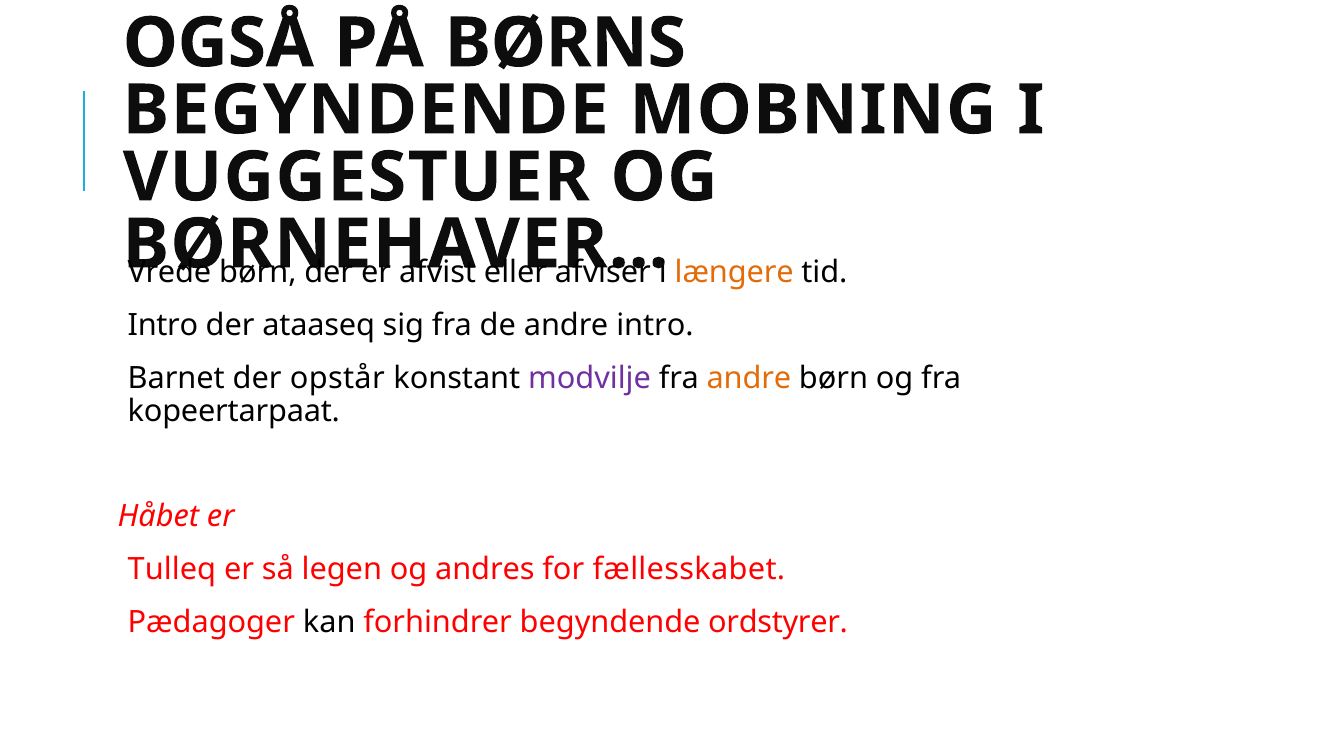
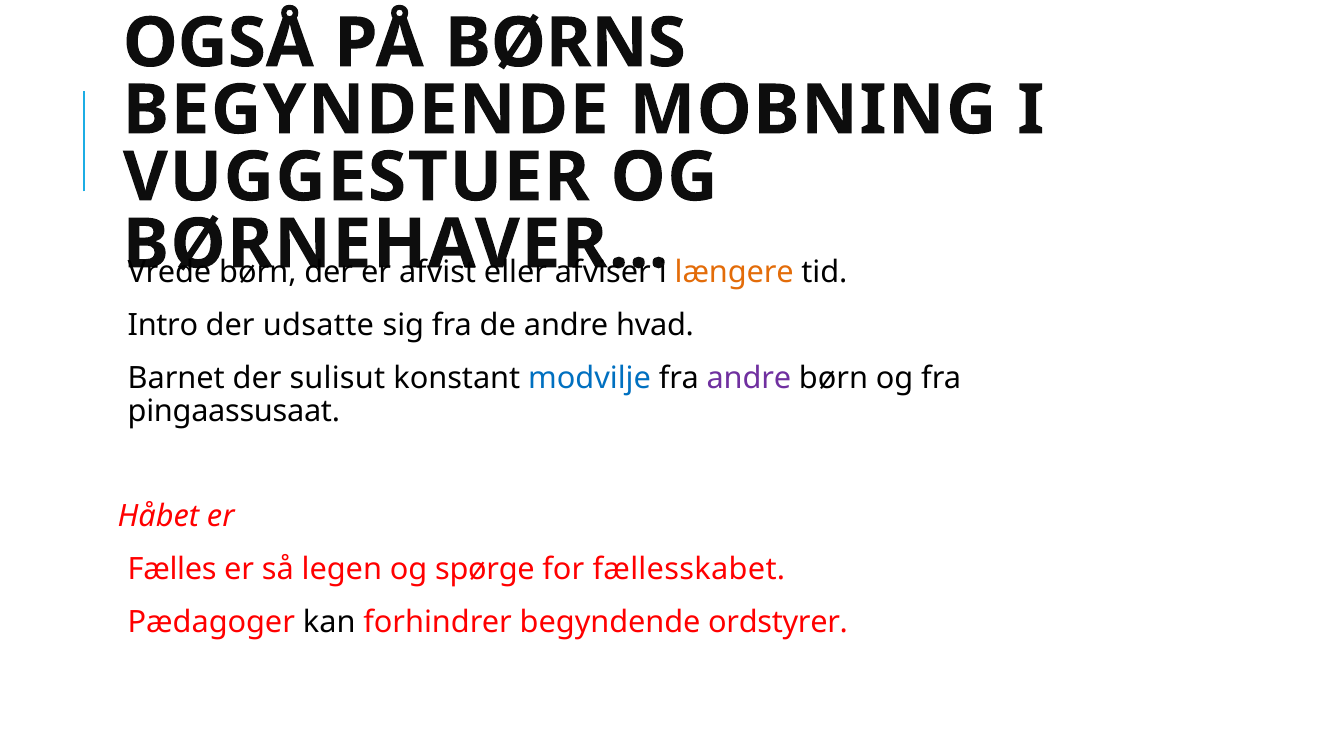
ataaseq: ataaseq -> udsatte (318, 326)
andre intro: intro -> hvad (655, 326)
opstår: opstår -> sulisut (337, 378)
modvilje colour: purple -> blue (590, 378)
andre colour: orange -> purple (749, 378)
kopeertarpaat: kopeertarpaat -> pingaassusaat (234, 412)
Tulleq: Tulleq -> Fælles (172, 570)
andres: andres -> spørge (485, 570)
